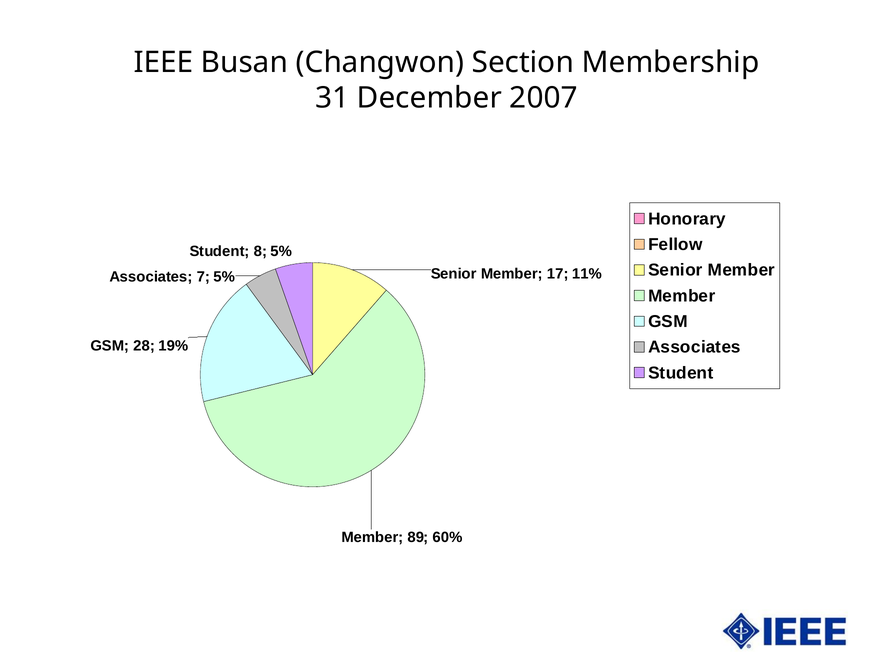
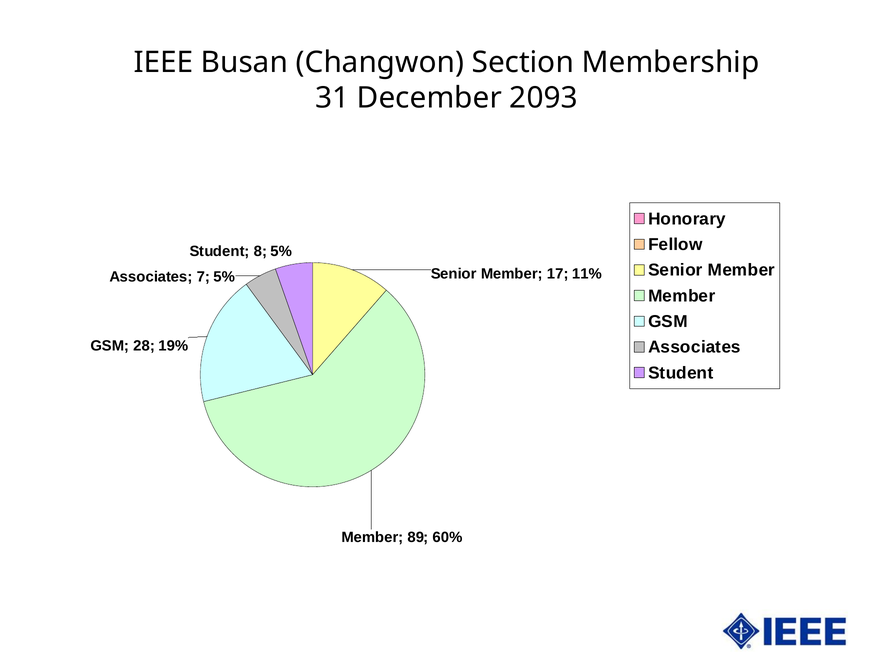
2007: 2007 -> 2093 (544, 98)
